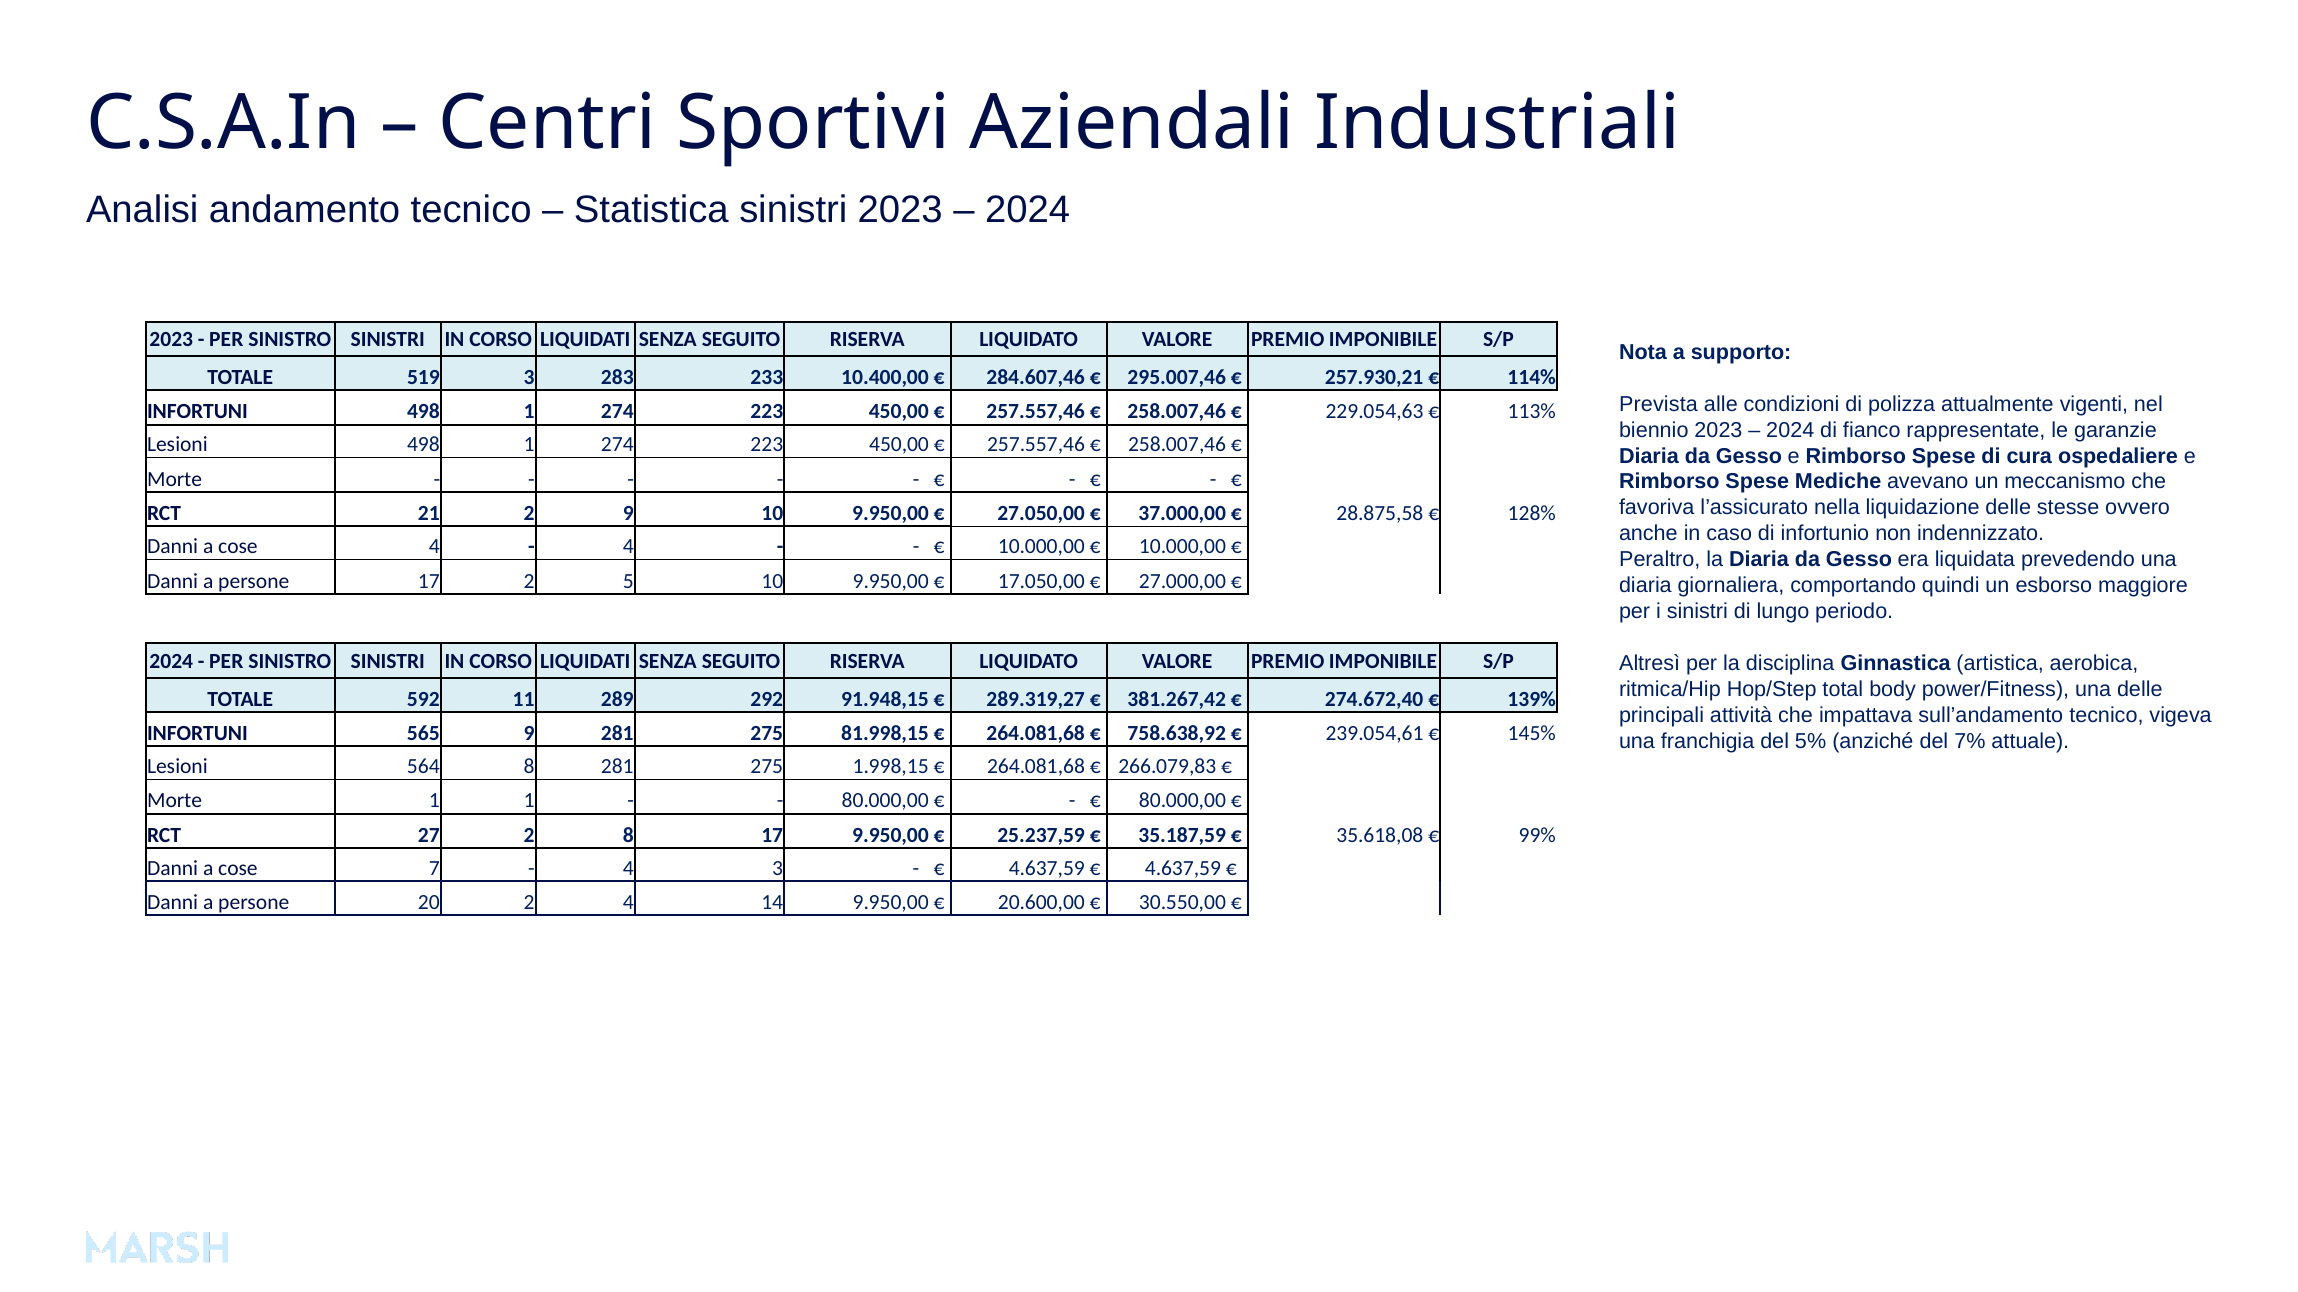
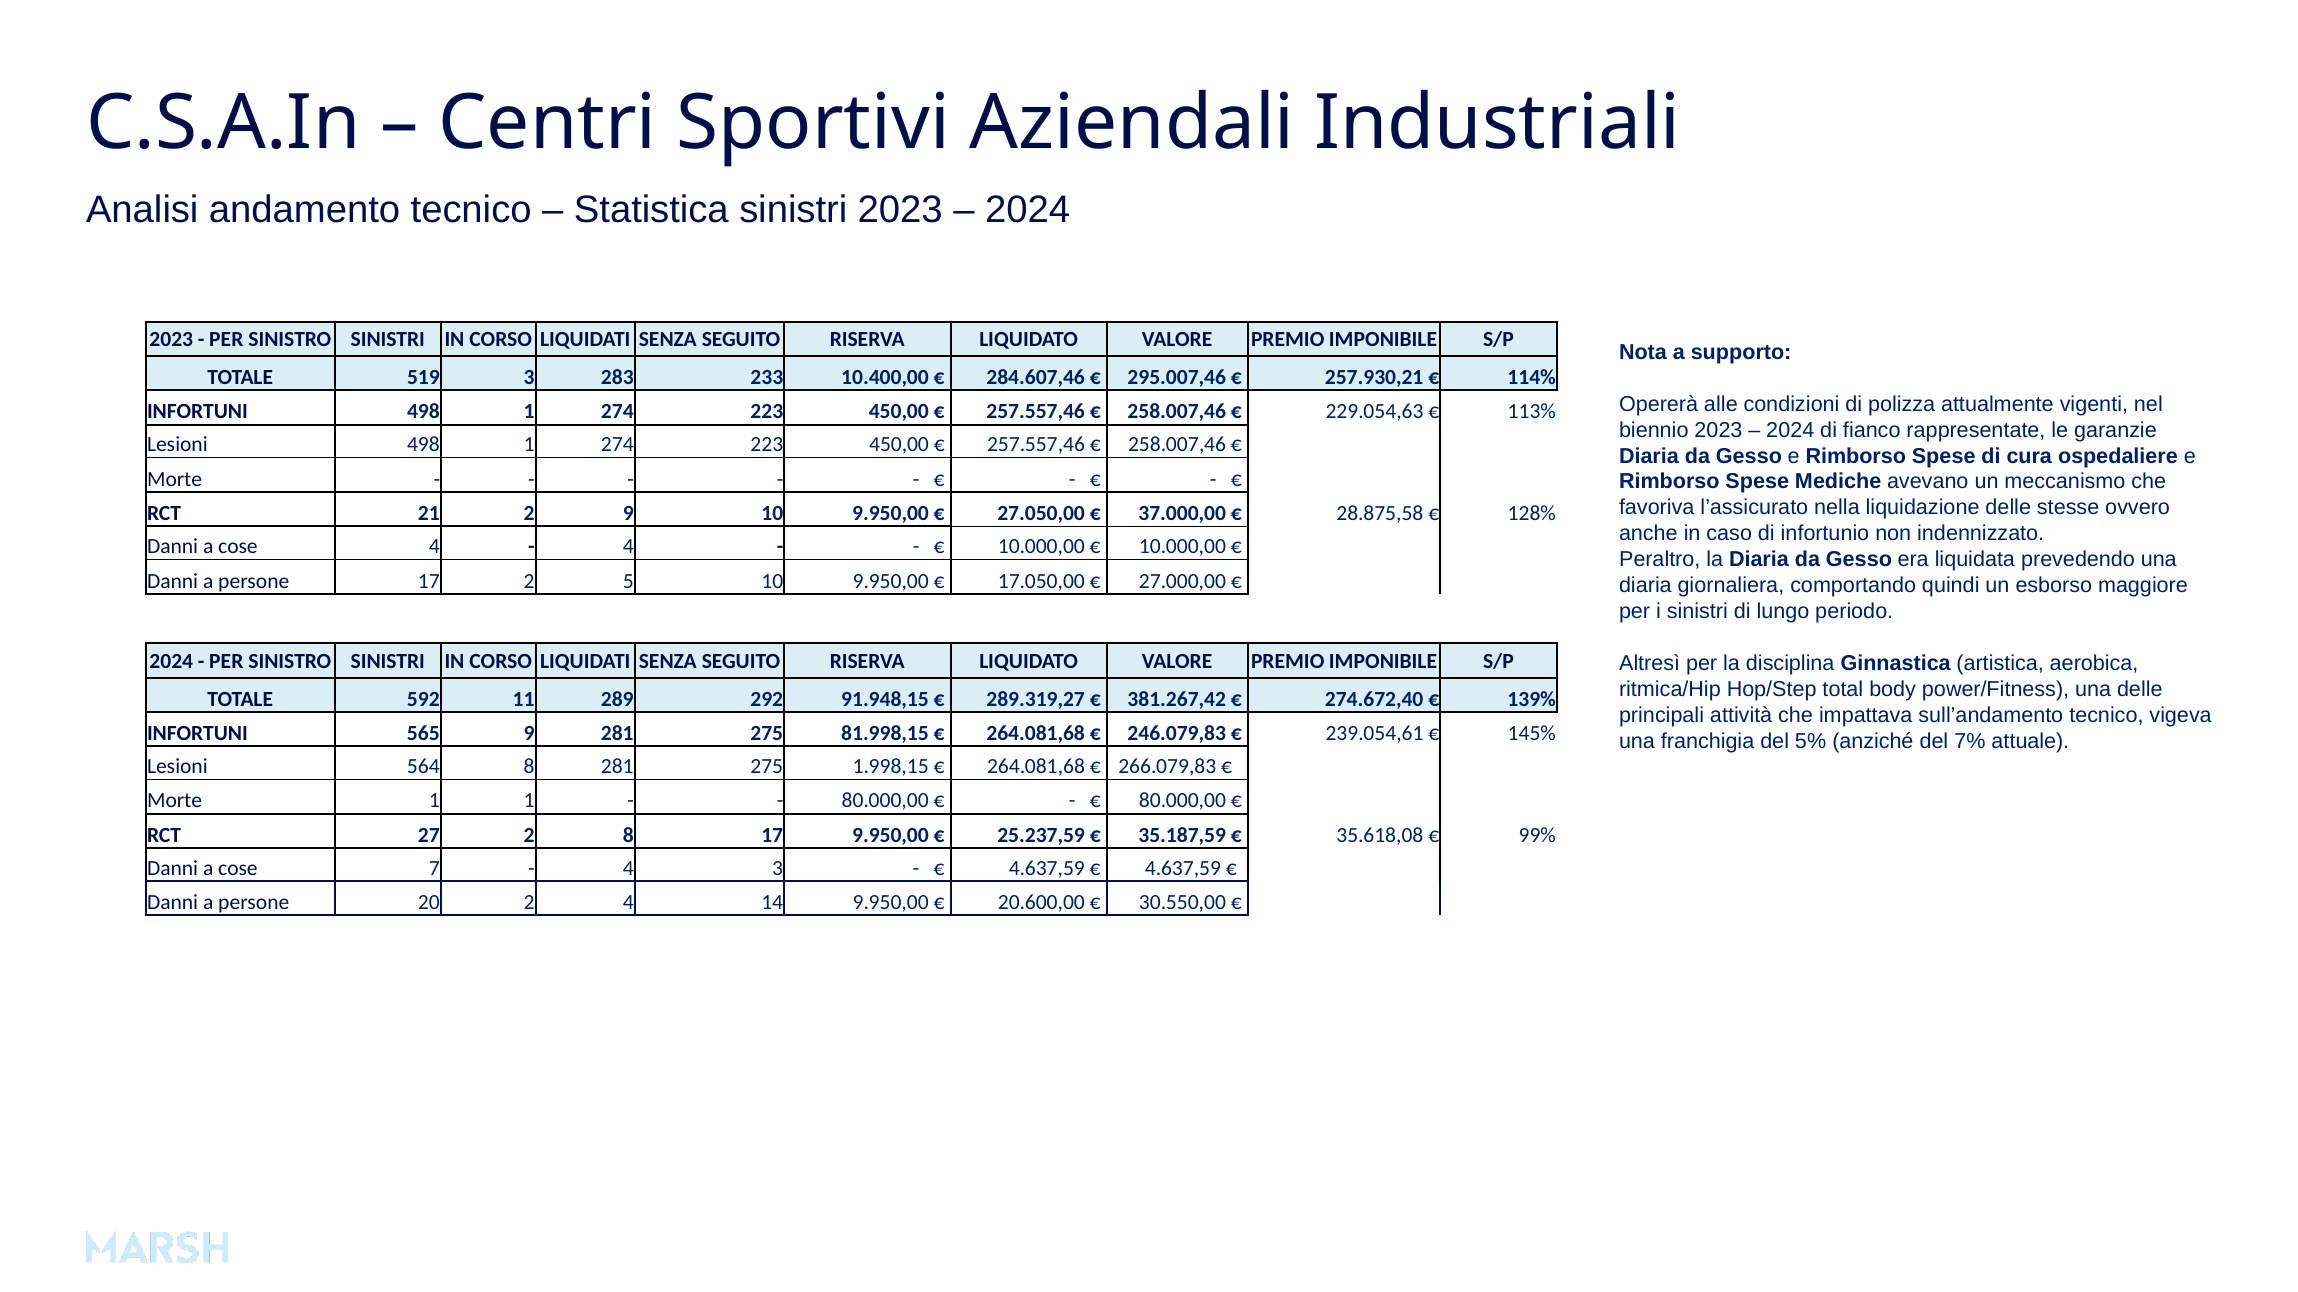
Prevista: Prevista -> Opererà (1659, 404)
758.638,92: 758.638,92 -> 246.079,83 (1177, 734)
